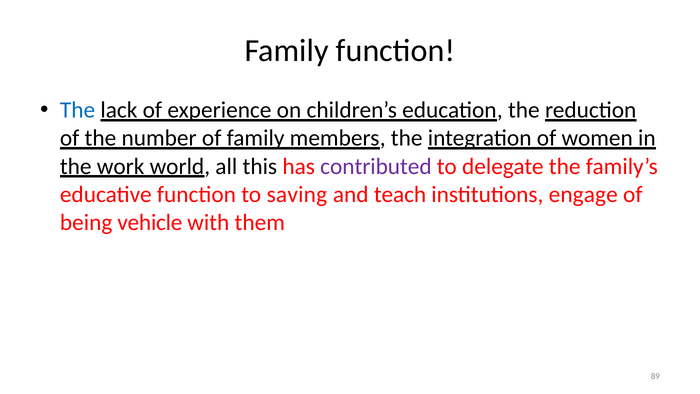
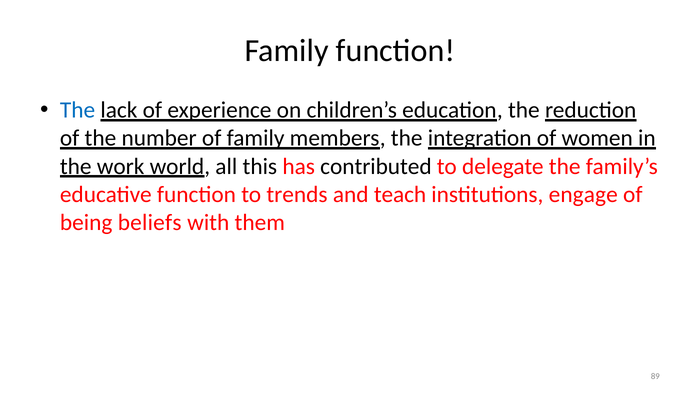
contributed colour: purple -> black (376, 166)
saving: saving -> trends (297, 194)
vehicle: vehicle -> beliefs (150, 222)
